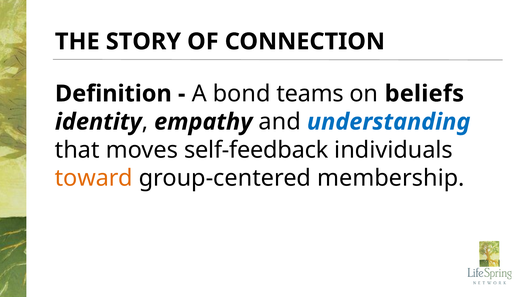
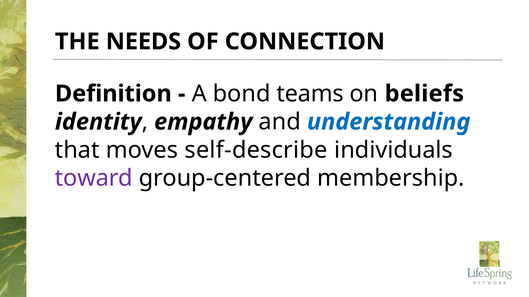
STORY: STORY -> NEEDS (143, 42)
self-feedback: self-feedback -> self-describe (256, 150)
toward colour: orange -> purple (94, 179)
